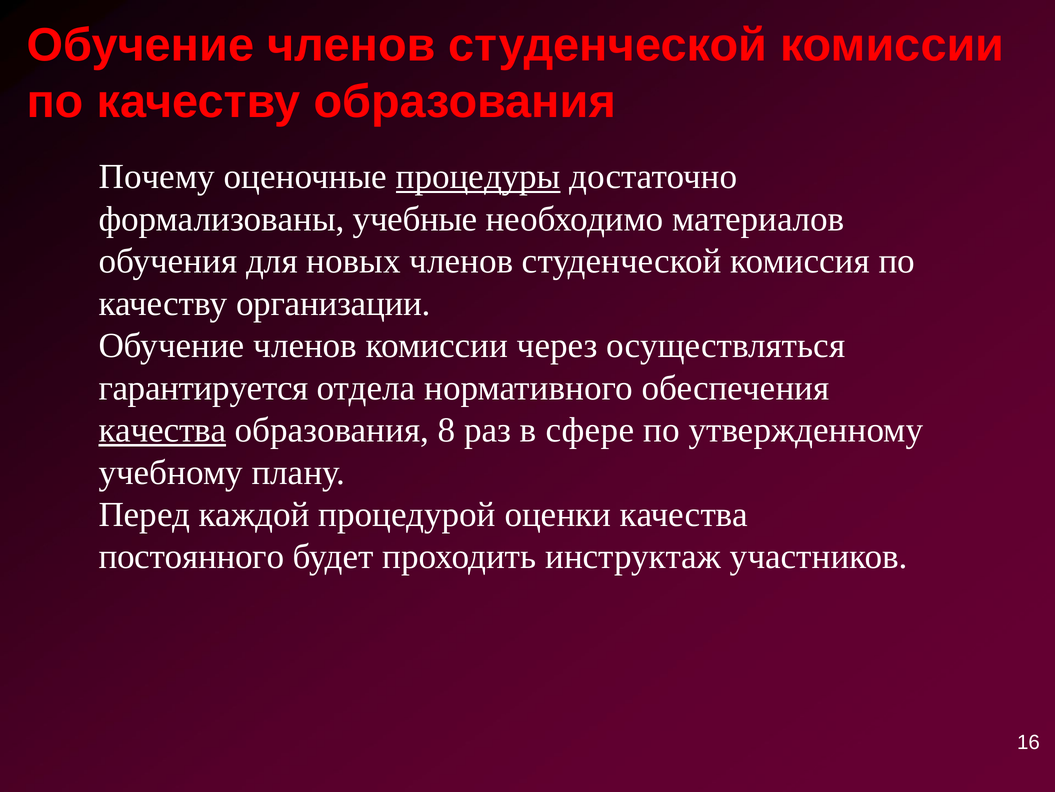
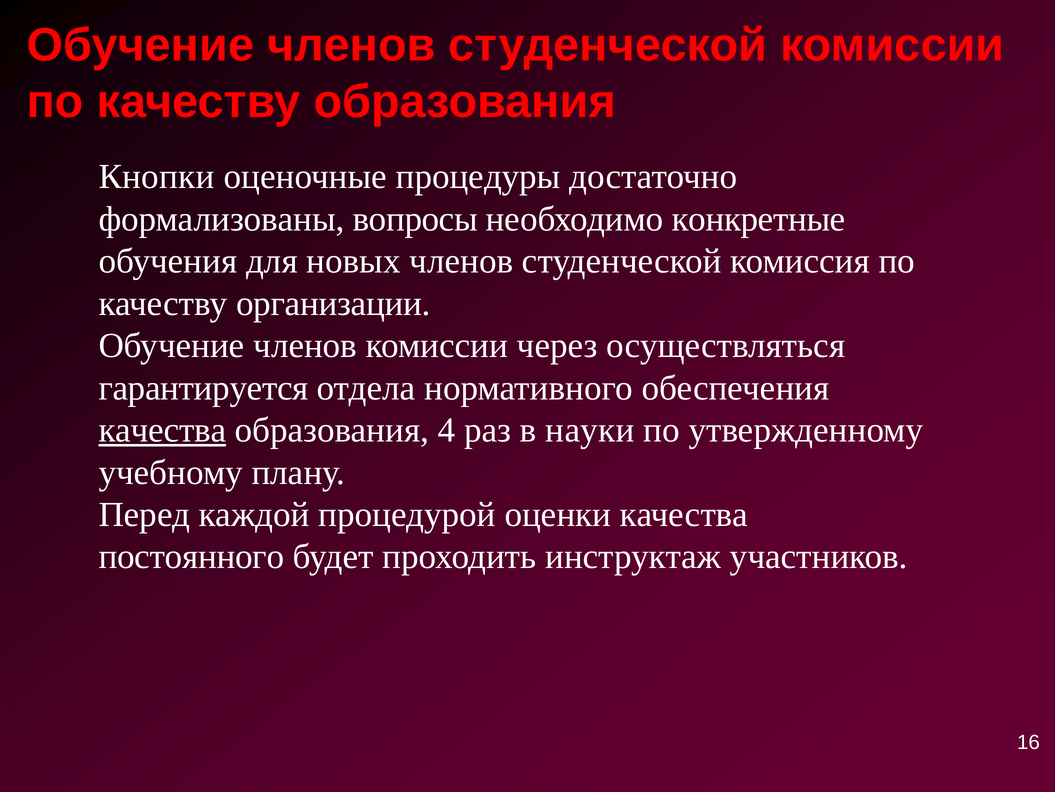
Почему: Почему -> Кнопки (157, 177)
процедуры underline: present -> none (478, 177)
учебные: учебные -> вопросы (415, 219)
материалов: материалов -> конкретные (759, 219)
8: 8 -> 4 (447, 430)
сфере: сфере -> науки (590, 430)
